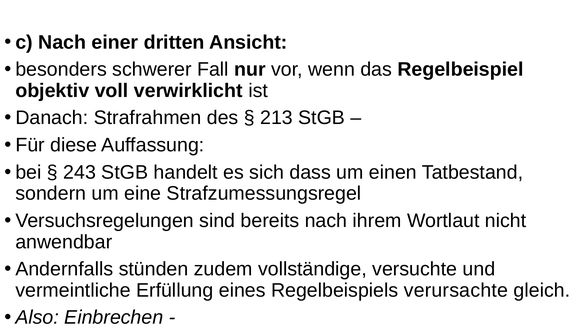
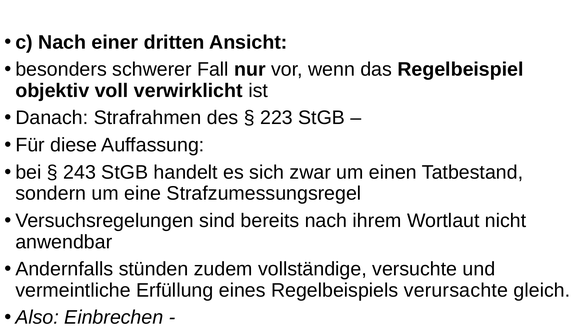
213: 213 -> 223 (276, 118)
dass: dass -> zwar (310, 172)
